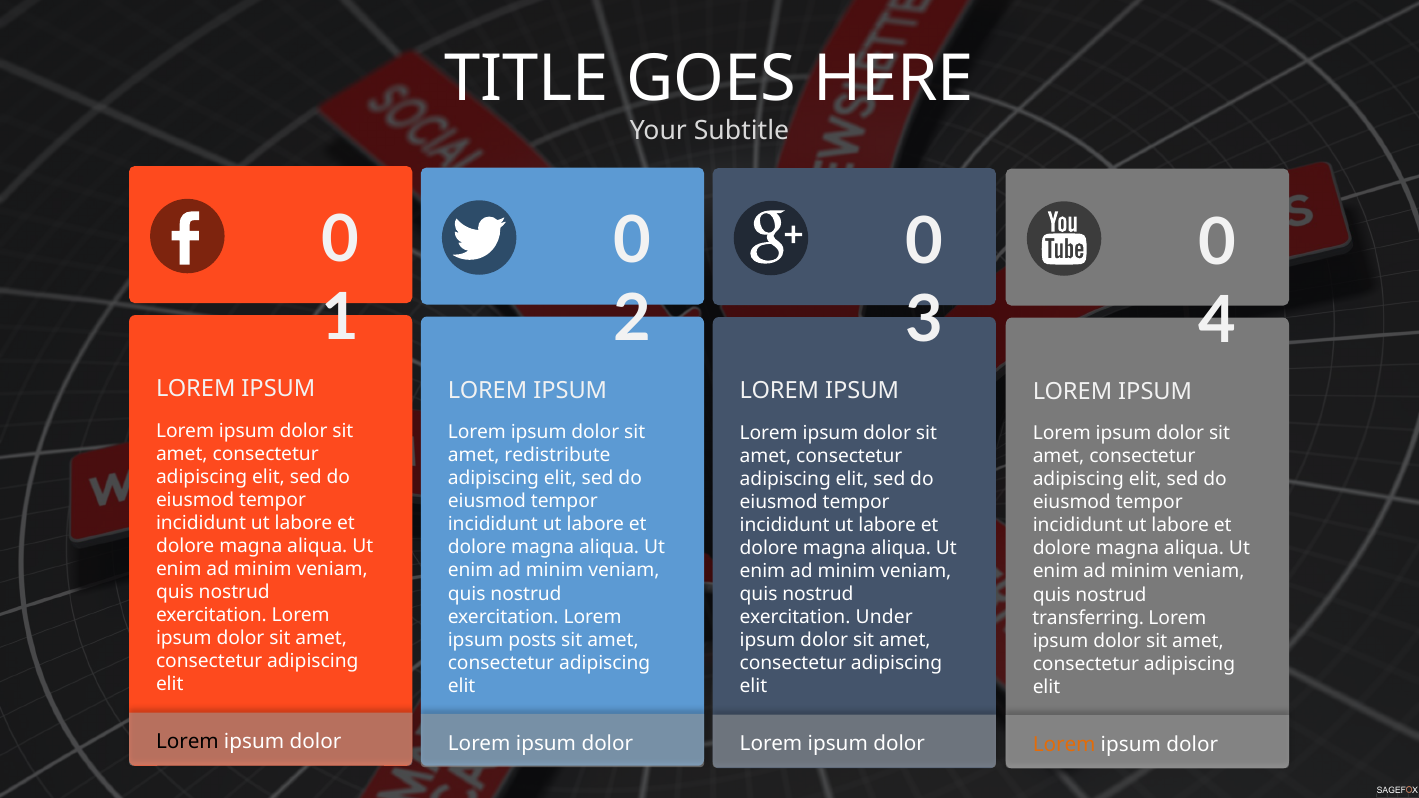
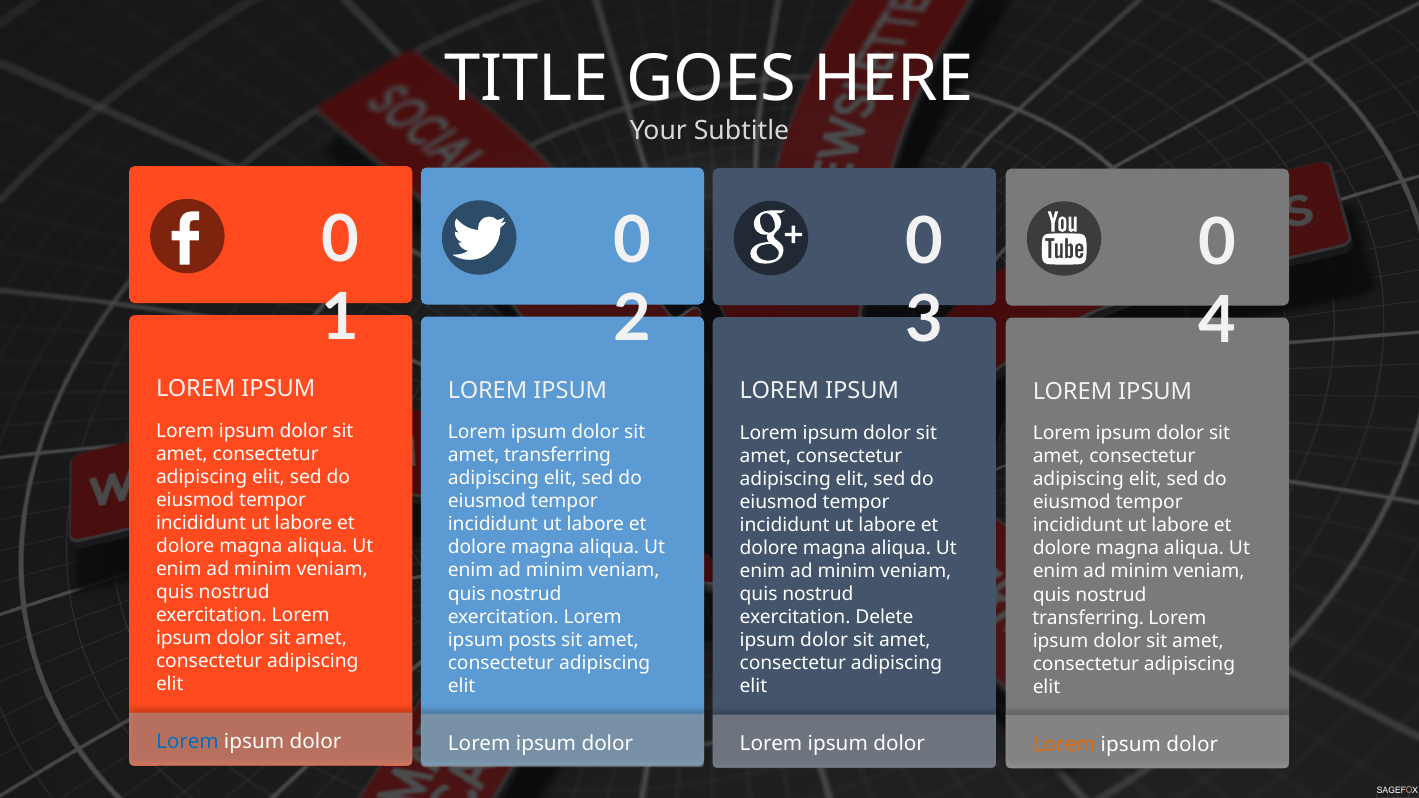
amet redistribute: redistribute -> transferring (558, 455)
Under: Under -> Delete (884, 617)
Lorem colour: black -> blue (187, 742)
